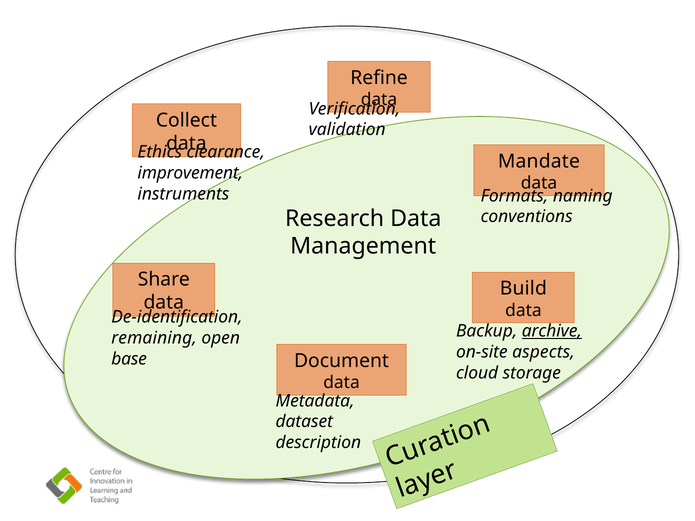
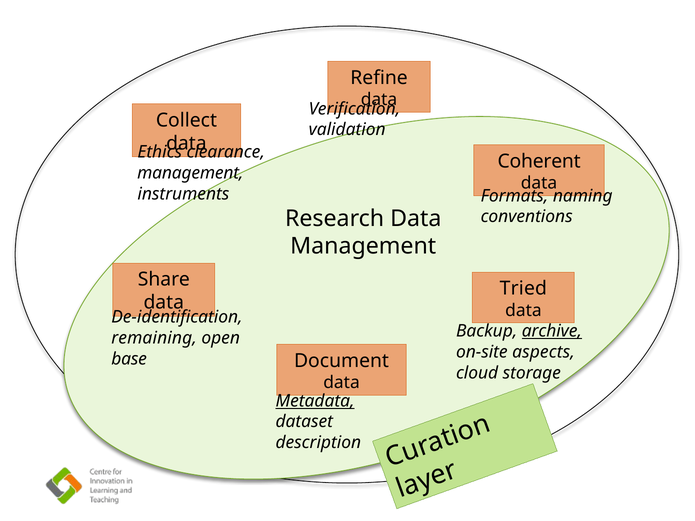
Mandate: Mandate -> Coherent (539, 161)
improvement: improvement -> management (190, 173)
Build: Build -> Tried (523, 289)
Metadata underline: none -> present (315, 401)
